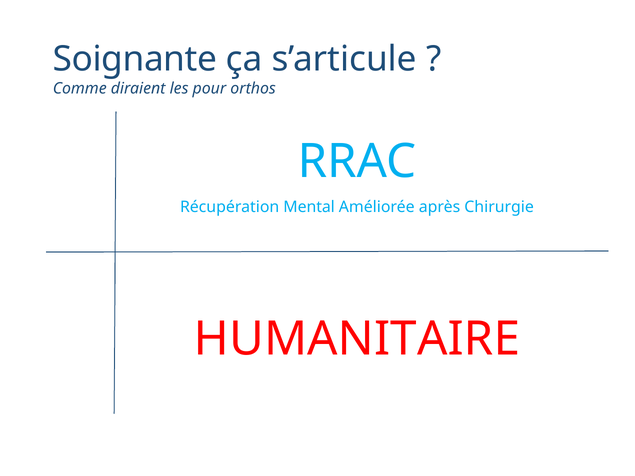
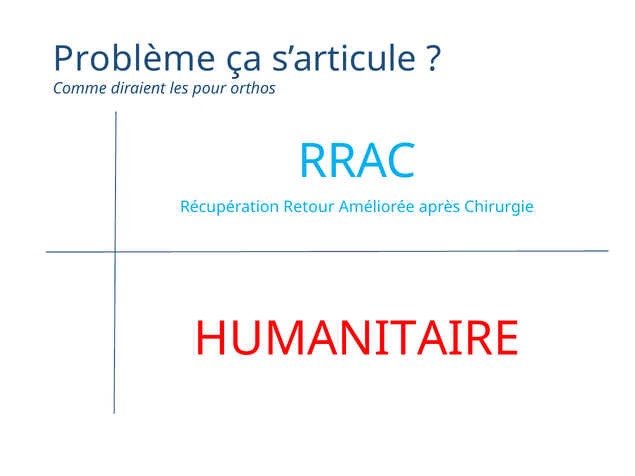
Soignante: Soignante -> Problème (135, 59)
Mental: Mental -> Retour (309, 207)
